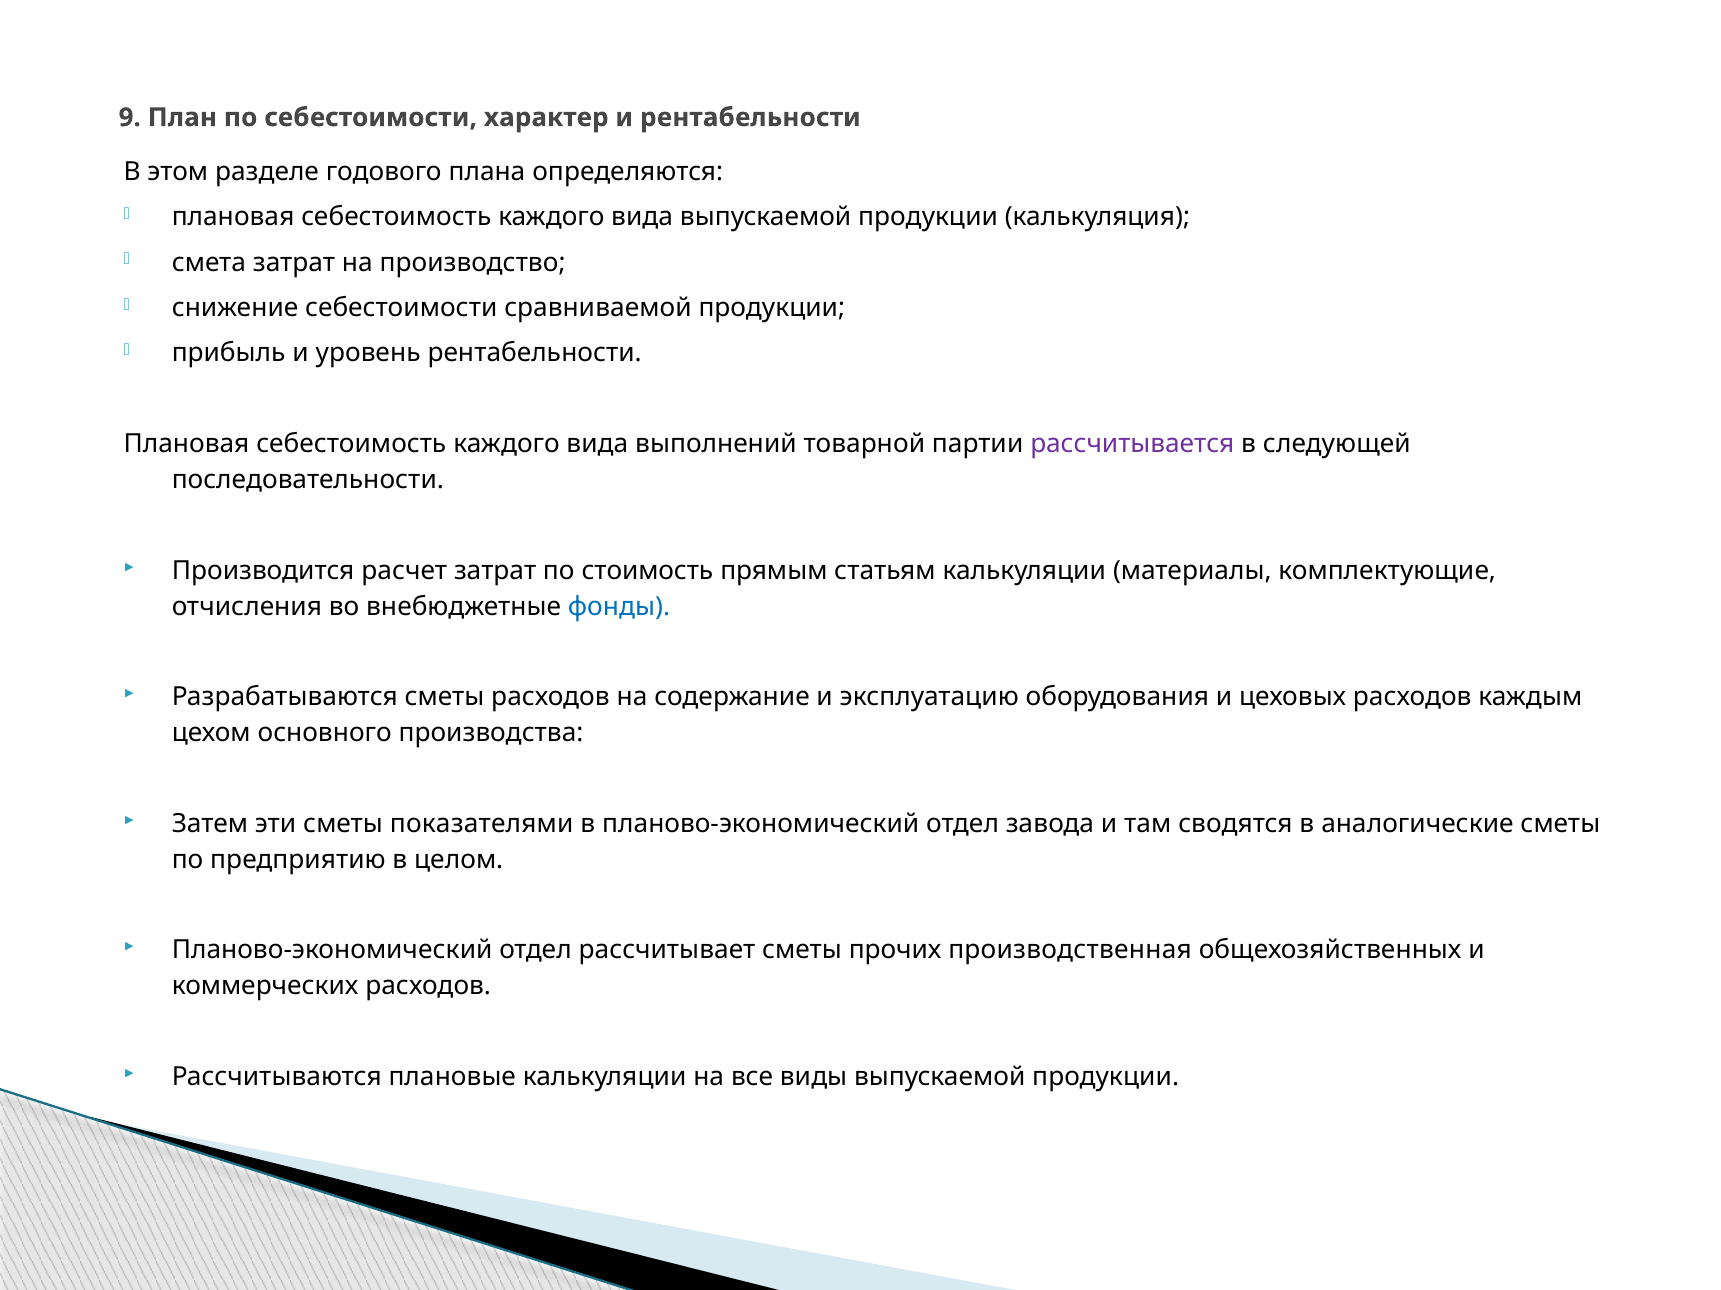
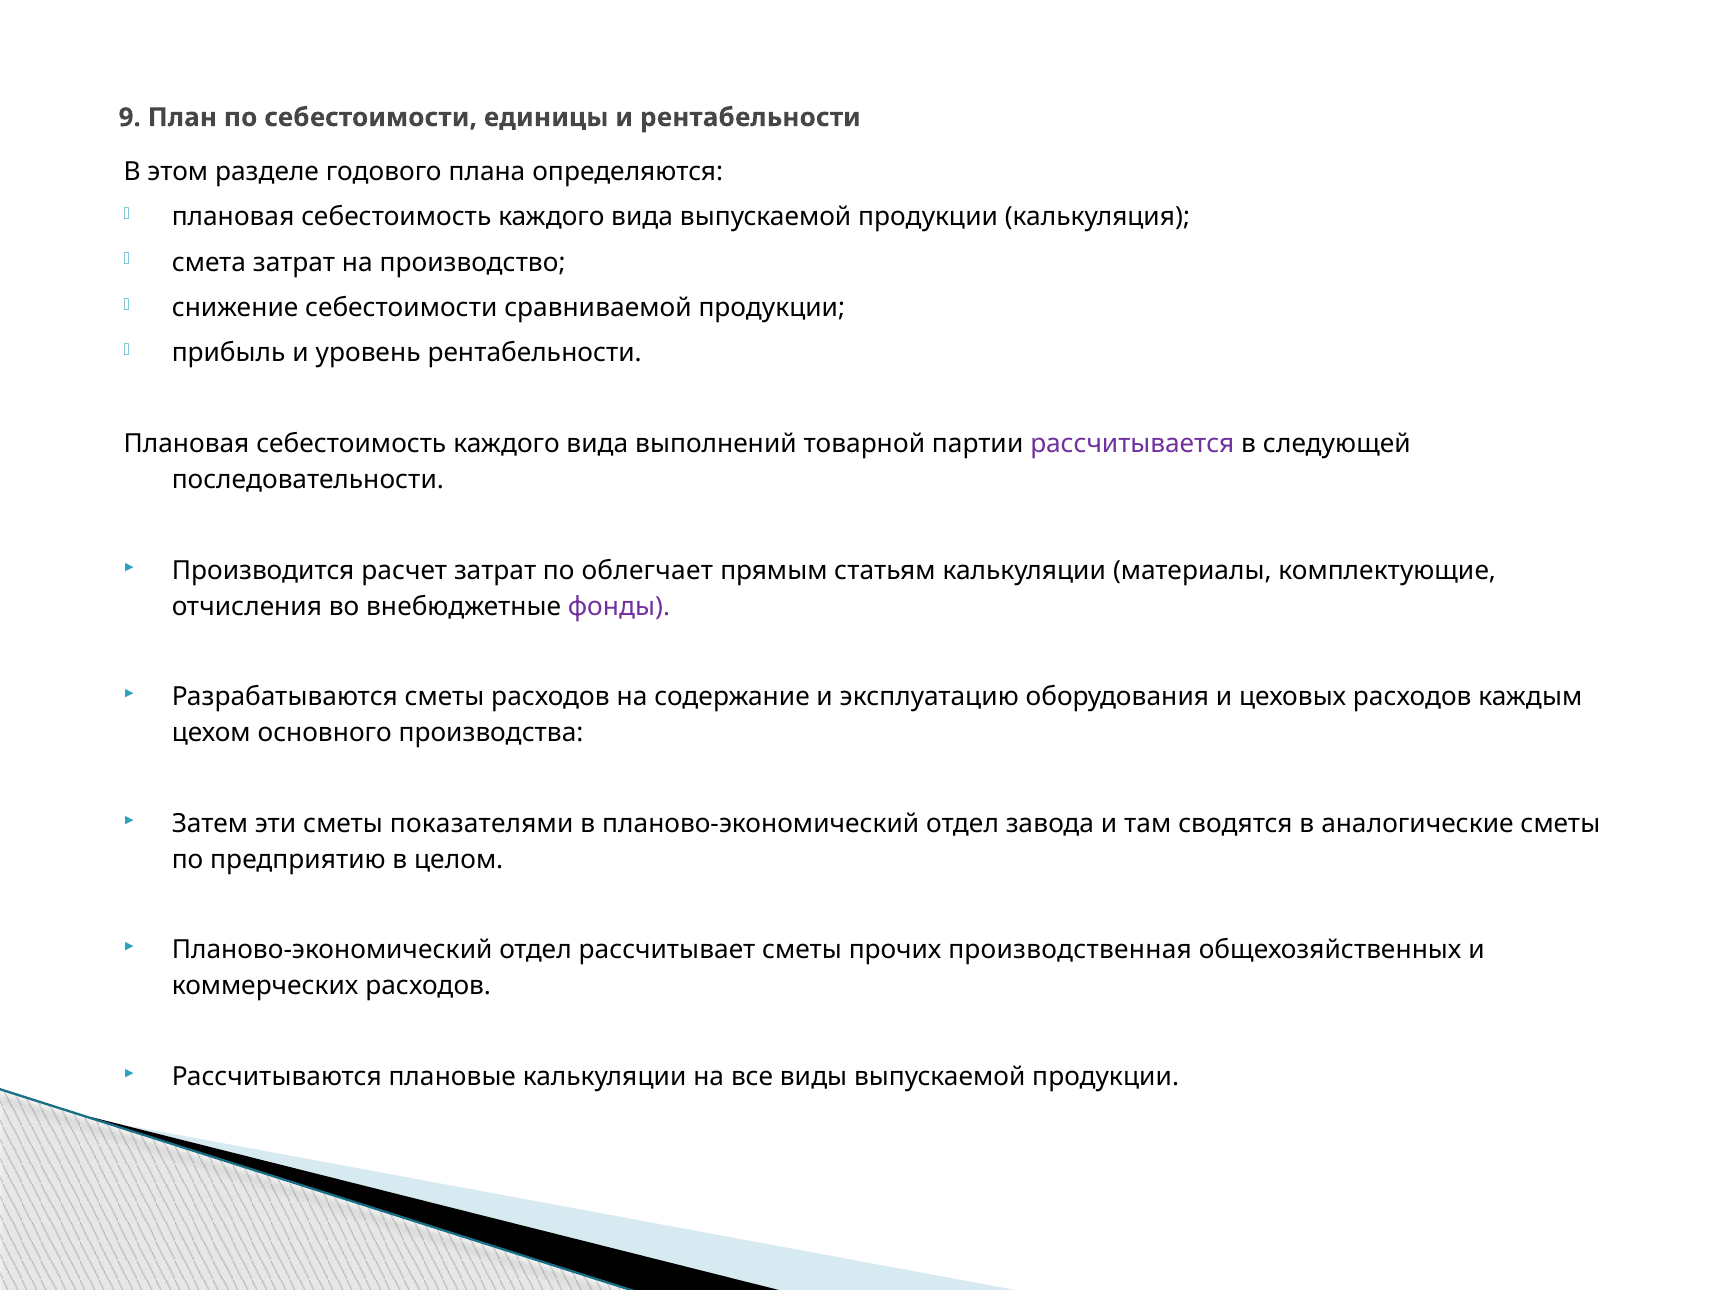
характер: характер -> единицы (546, 118)
стоимость: стоимость -> облегчает (647, 571)
фонды colour: blue -> purple (619, 607)
